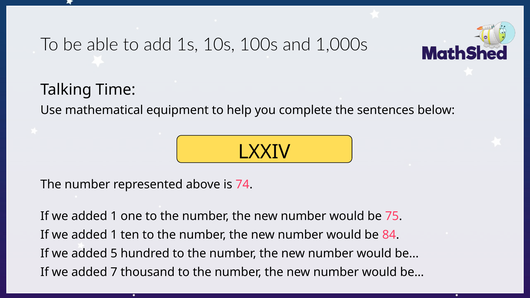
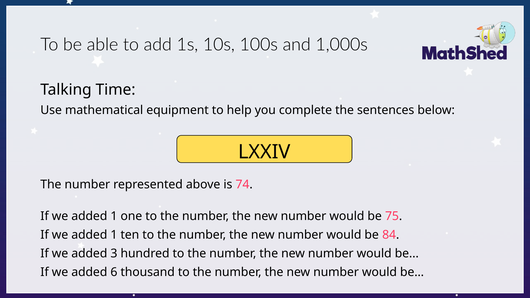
5: 5 -> 3 (114, 254)
7: 7 -> 6 (114, 272)
